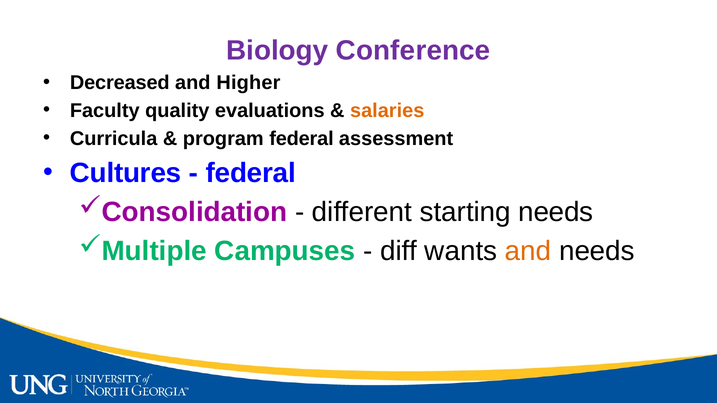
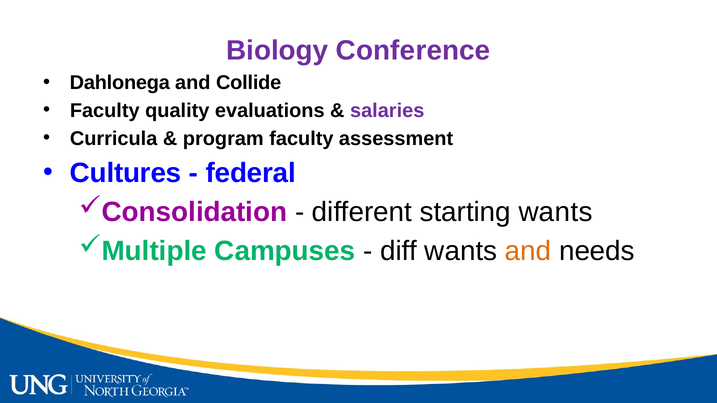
Decreased: Decreased -> Dahlonega (120, 83)
Higher: Higher -> Collide (249, 83)
salaries colour: orange -> purple (387, 111)
program federal: federal -> faculty (301, 139)
starting needs: needs -> wants (556, 212)
